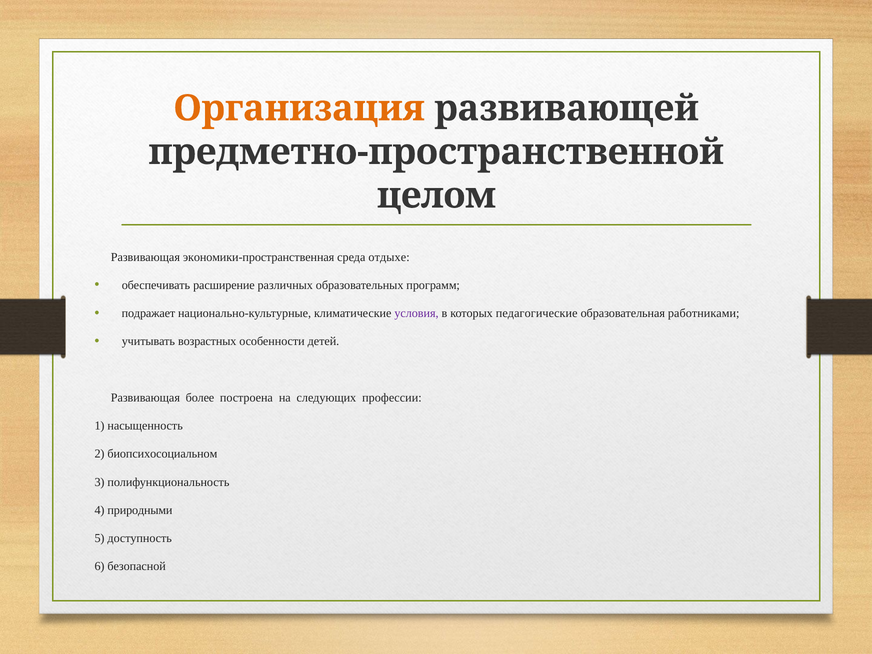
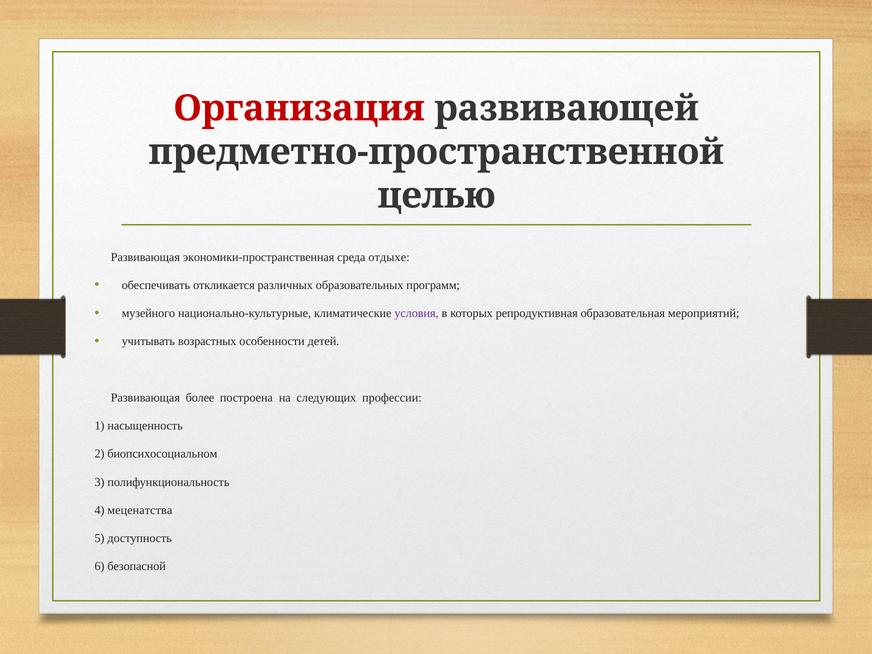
Организация colour: orange -> red (299, 108)
целом: целом -> целью (437, 196)
расширение: расширение -> откликается (224, 285)
подражает: подражает -> музейного (148, 313)
педагогические: педагогические -> репродуктивная (537, 313)
работниками: работниками -> мероприятий (704, 313)
природными: природными -> меценатства (140, 510)
